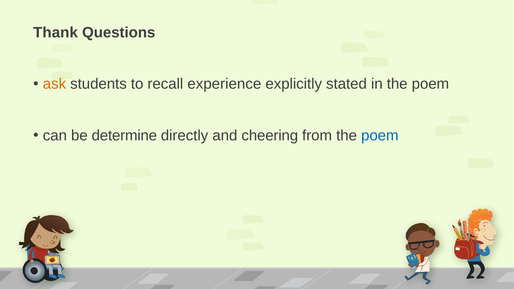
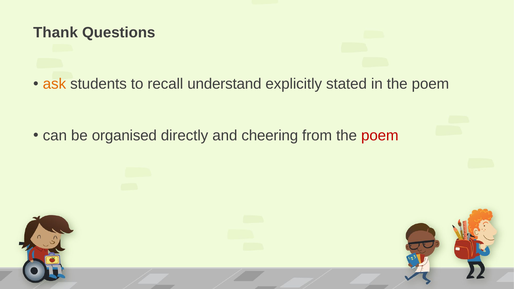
experience: experience -> understand (224, 84)
determine: determine -> organised (124, 136)
poem colour: blue -> red (380, 136)
